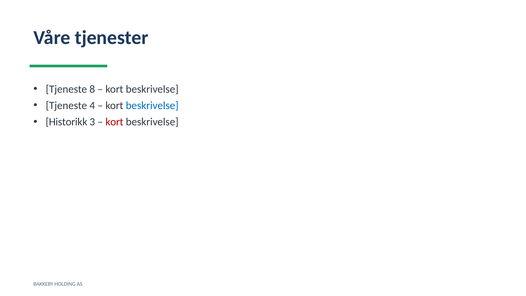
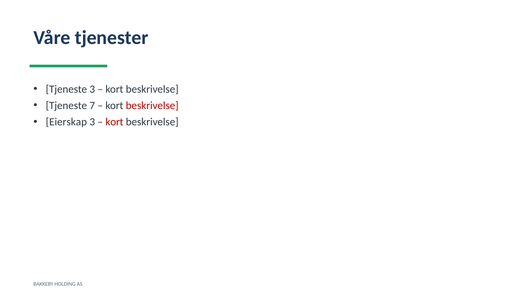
Tjeneste 8: 8 -> 3 (92, 89)
4: 4 -> 7 (92, 106)
beskrivelse colour: blue -> red (152, 106)
Historikk: Historikk -> Eierskap (66, 122)
